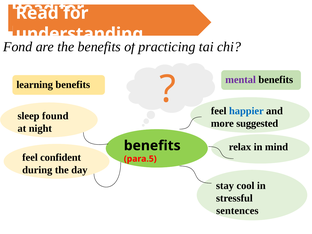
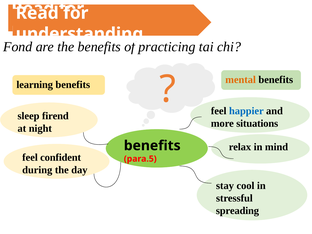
mental colour: purple -> orange (241, 80)
found: found -> firend (55, 116)
suggested: suggested -> situations (257, 123)
sentences: sentences -> spreading (237, 211)
